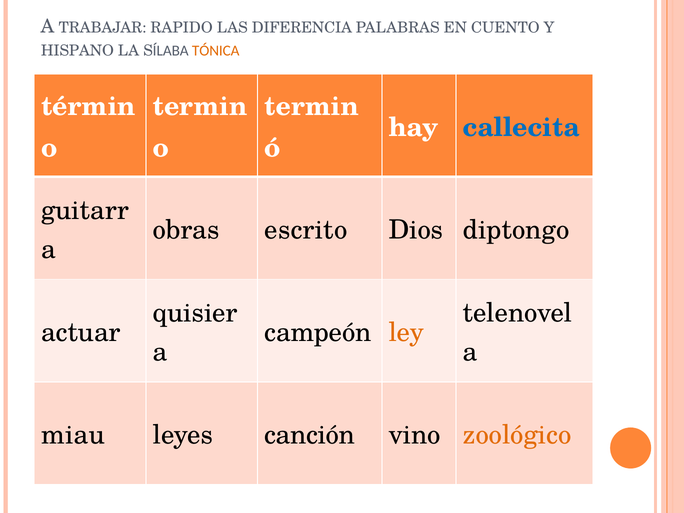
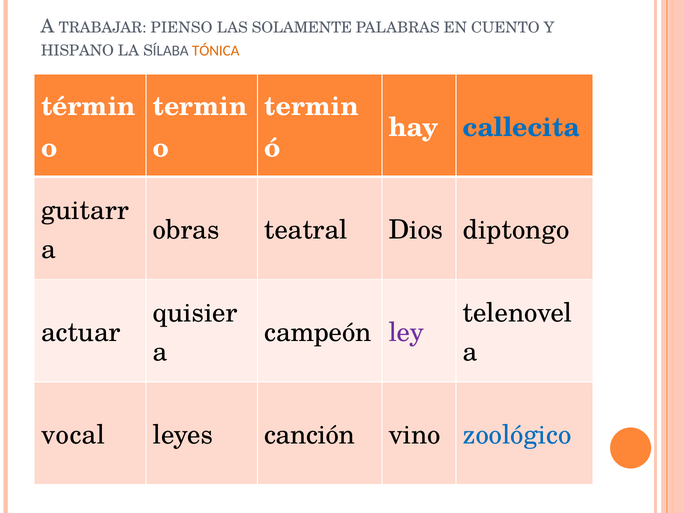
RAPIDO: RAPIDO -> PIENSO (182, 28)
DIFERENCIA: DIFERENCIA -> SOLAMENTE (302, 28)
escrito: escrito -> teatral (306, 230)
ley colour: orange -> purple (406, 332)
miau: miau -> vocal (73, 435)
zoológico colour: orange -> blue (517, 435)
